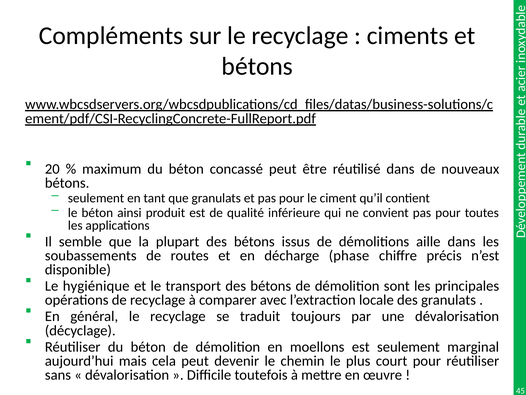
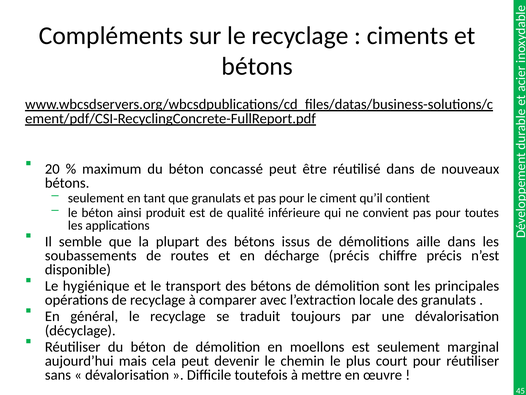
décharge phase: phase -> précis (349, 255)
